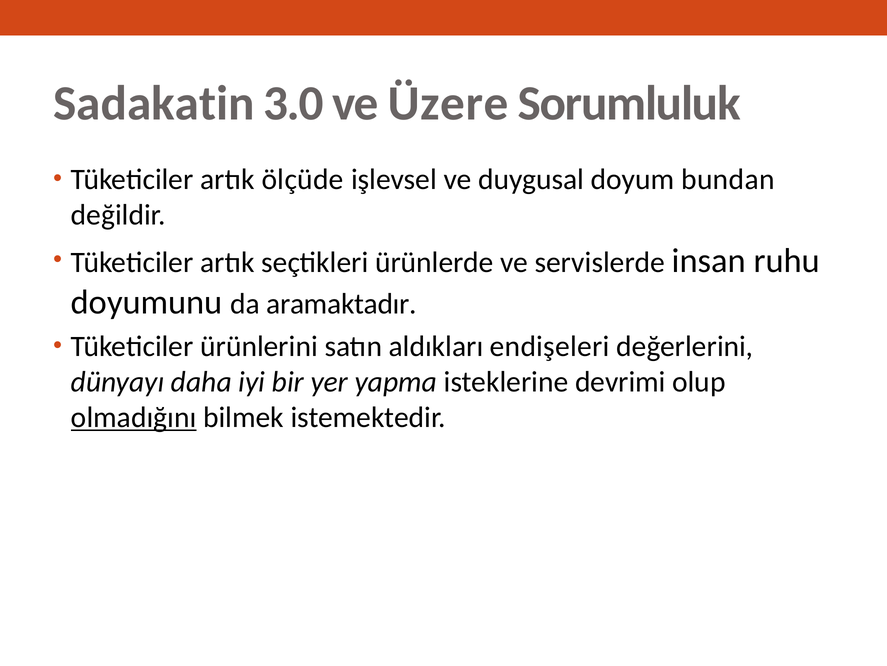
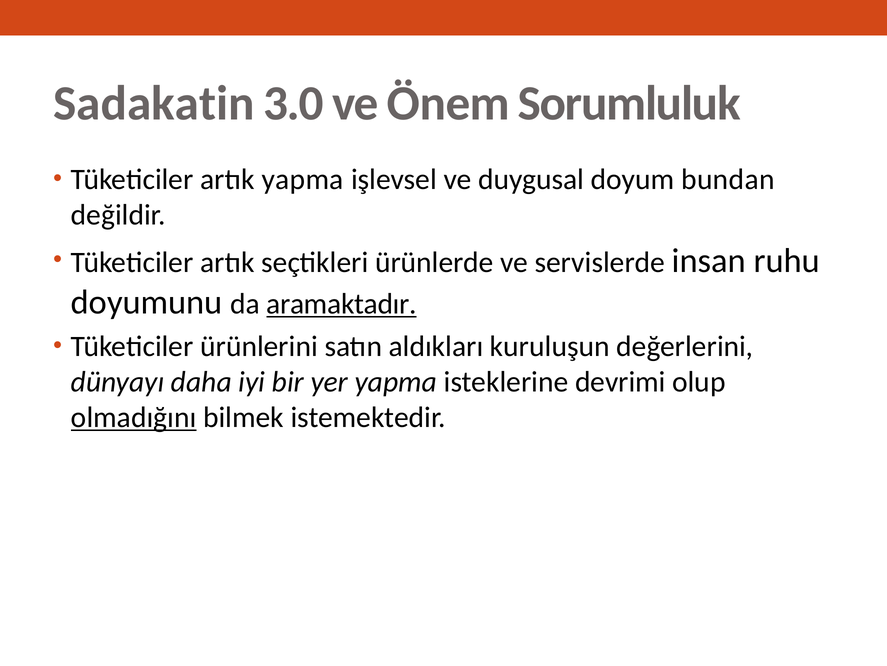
Üzere: Üzere -> Önem (448, 103)
artık ölçüde: ölçüde -> yapma (303, 179)
aramaktadır underline: none -> present (342, 304)
endişeleri: endişeleri -> kuruluşun (550, 346)
